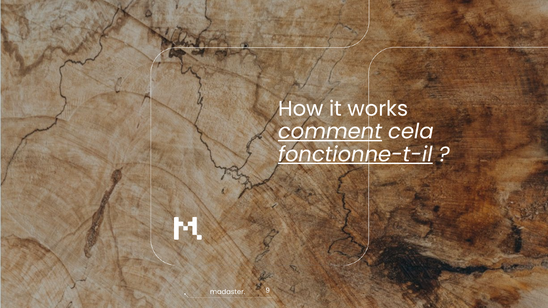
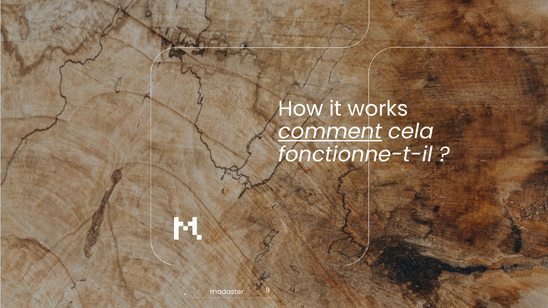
fonctionne-t-il underline: present -> none (355, 155)
